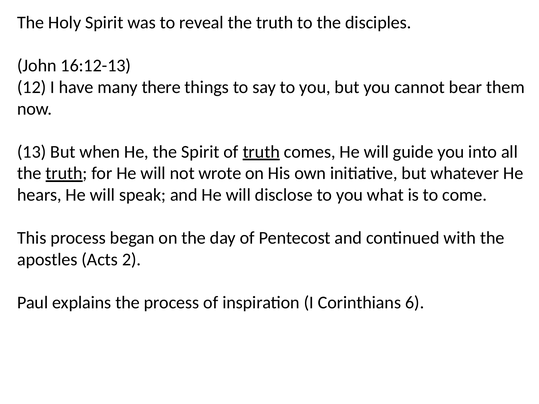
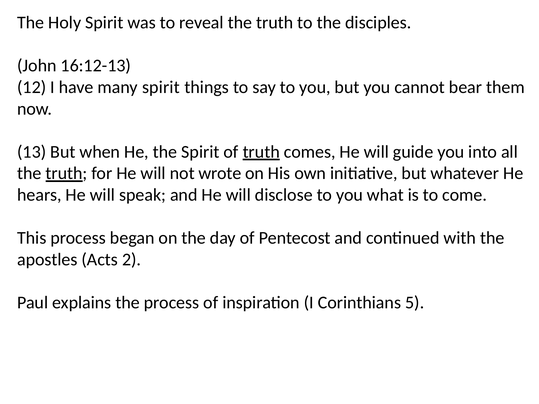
many there: there -> spirit (161, 87)
6: 6 -> 5 (415, 303)
